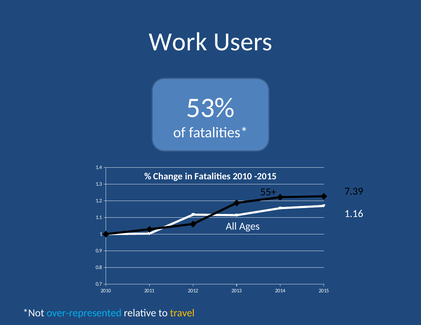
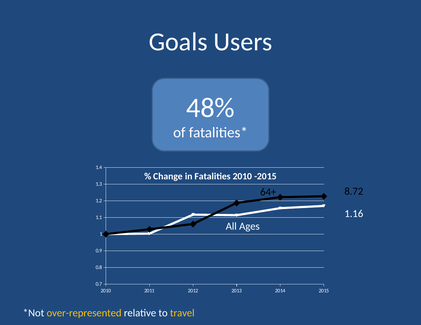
Work: Work -> Goals (178, 42)
53%: 53% -> 48% (210, 108)
7.39: 7.39 -> 8.72 (354, 192)
55+: 55+ -> 64+ (268, 192)
over-represented colour: light blue -> yellow (84, 313)
